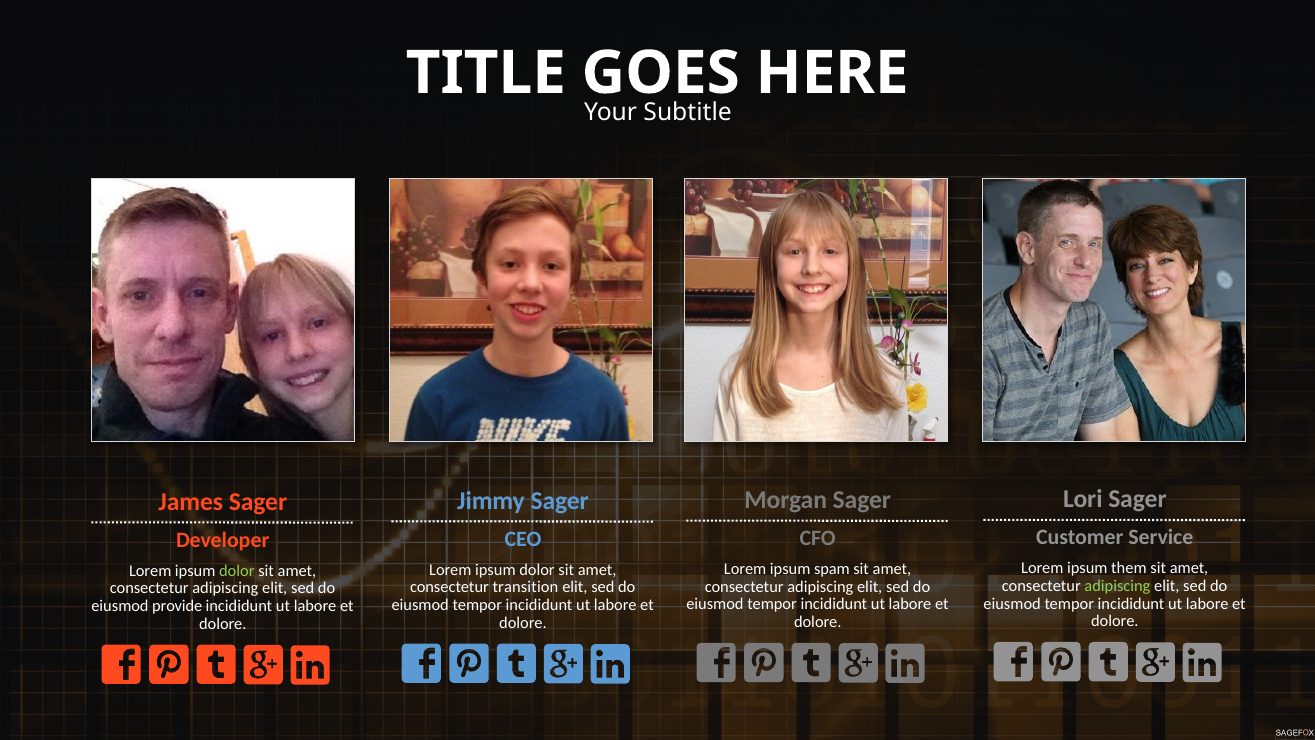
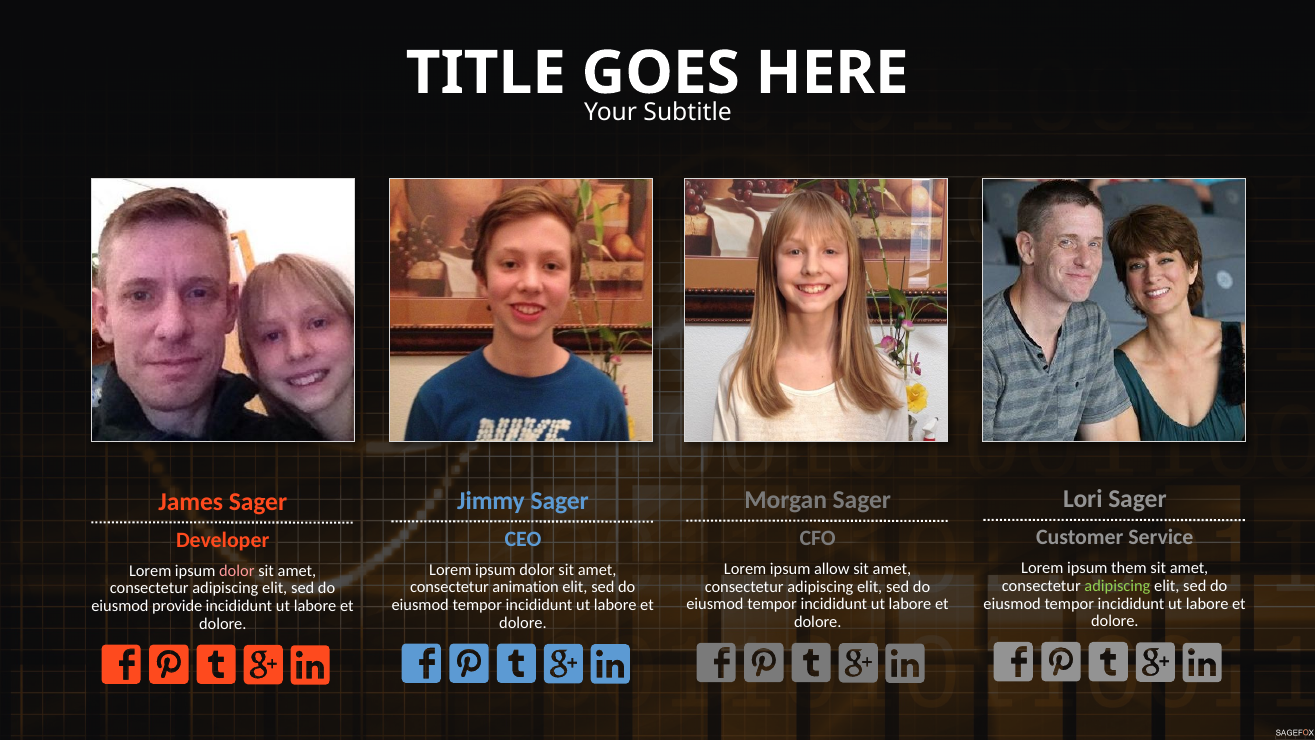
spam: spam -> allow (832, 569)
dolor colour: light green -> pink (237, 571)
transition: transition -> animation (526, 587)
